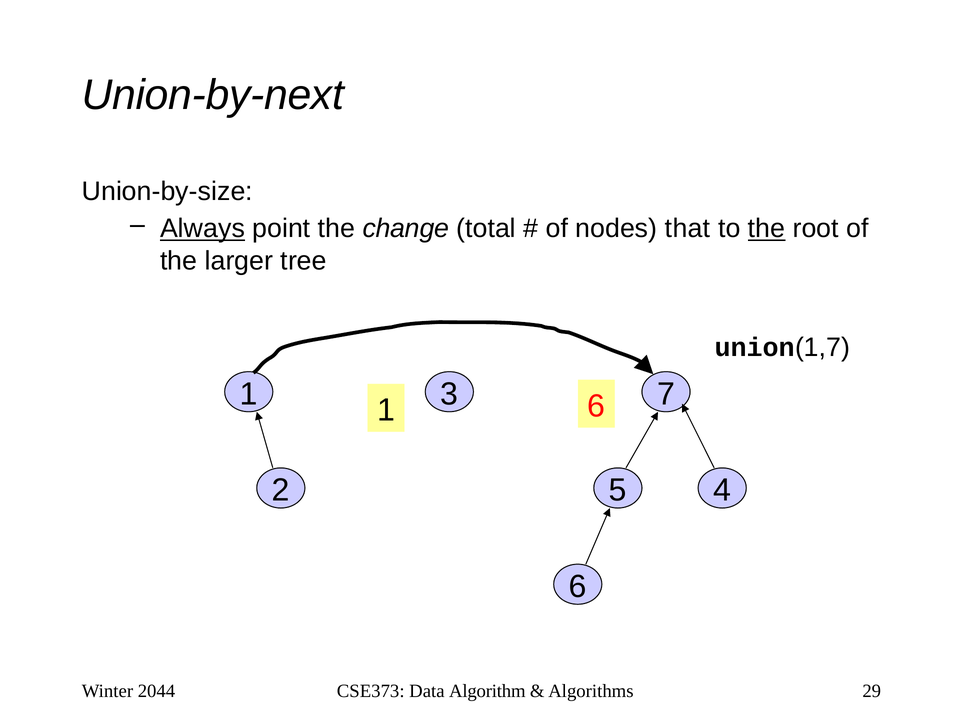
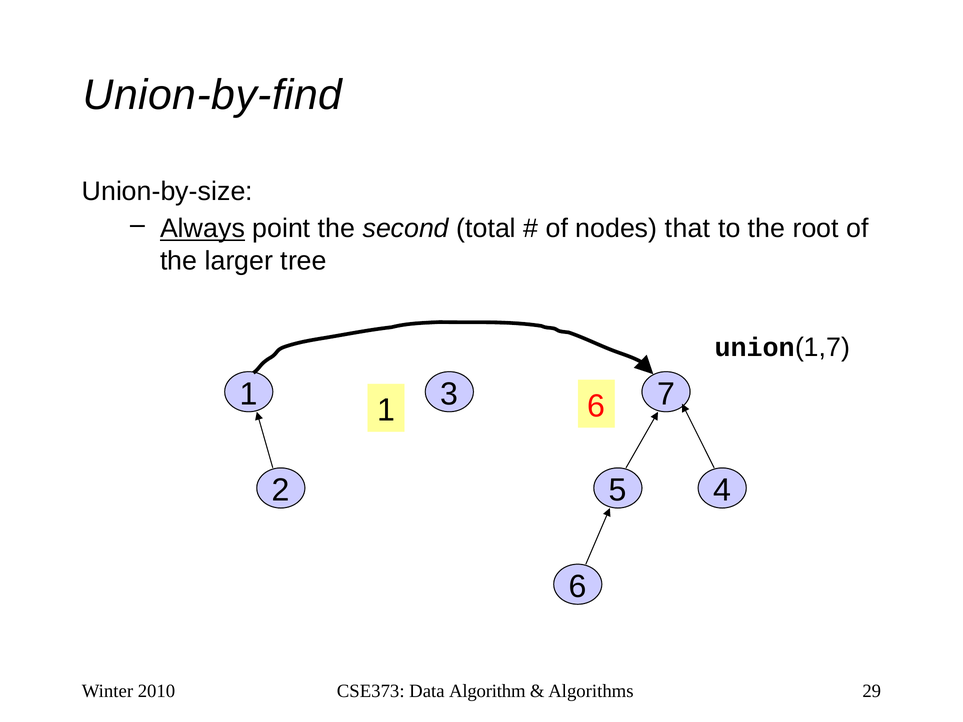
Union-by-next: Union-by-next -> Union-by-find (212, 95)
change: change -> second (406, 229)
the underline: present -> none (767, 229)
2044: 2044 -> 2010 (156, 691)
